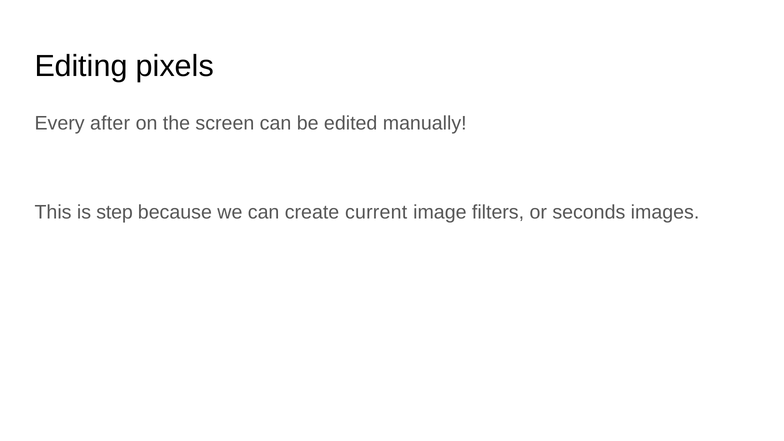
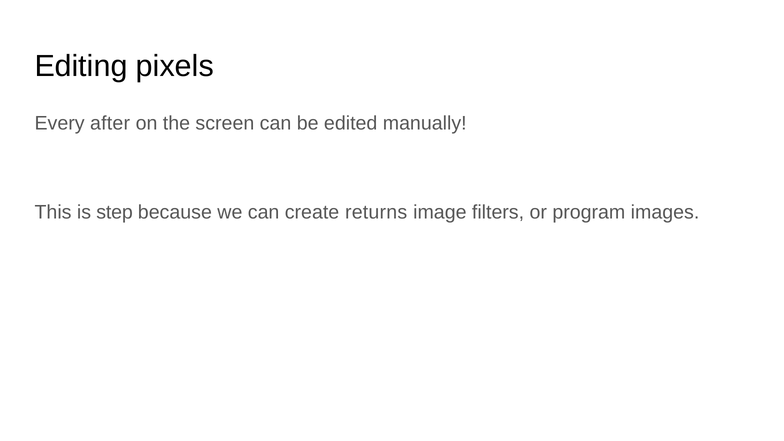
current: current -> returns (376, 212)
seconds: seconds -> program (589, 212)
